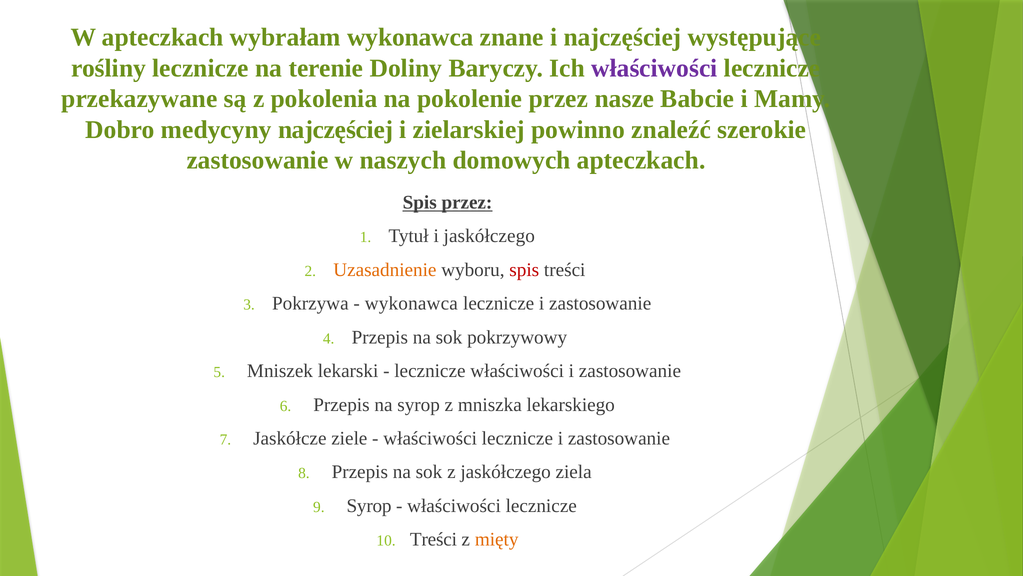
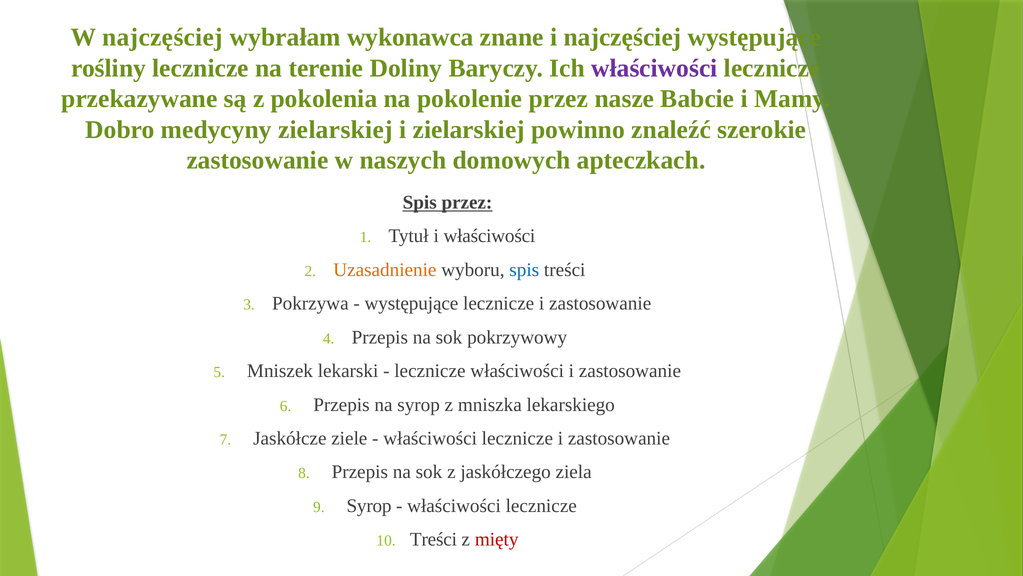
W apteczkach: apteczkach -> najczęściej (163, 37)
medycyny najczęściej: najczęściej -> zielarskiej (335, 129)
i jaskółczego: jaskółczego -> właściwości (489, 236)
spis colour: red -> blue (524, 270)
wykonawca: wykonawca -> występujące (411, 303)
mięty colour: orange -> red (497, 539)
